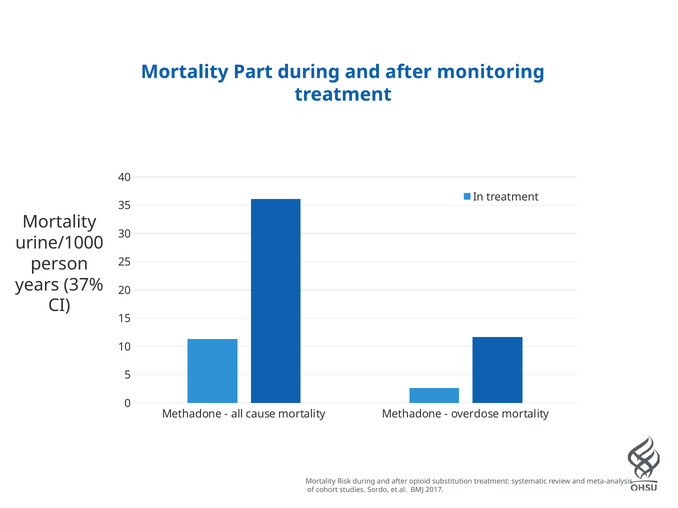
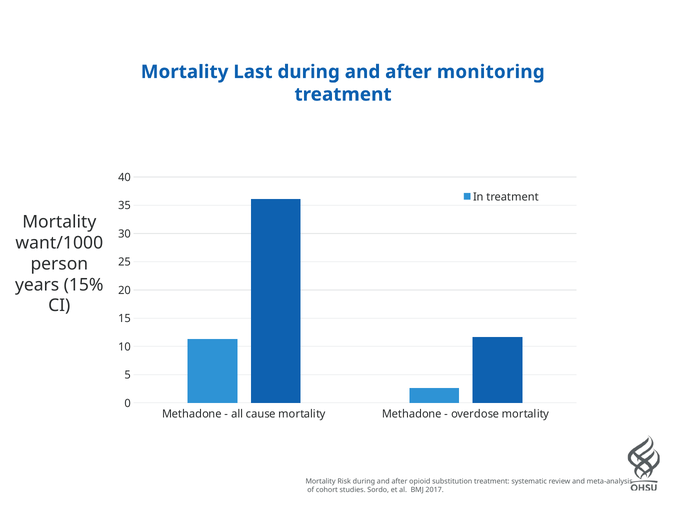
Part: Part -> Last (253, 72)
urine/1000: urine/1000 -> want/1000 (59, 243)
37%: 37% -> 15% (84, 285)
